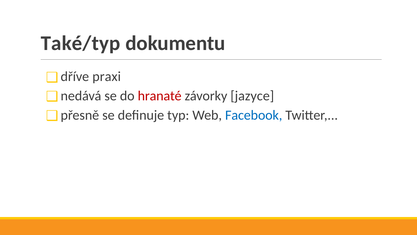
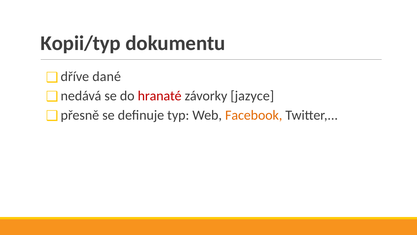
Také/typ: Také/typ -> Kopii/typ (81, 43)
praxi: praxi -> dané (107, 77)
Facebook colour: blue -> orange (254, 115)
